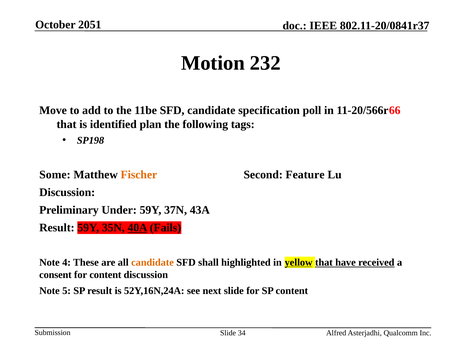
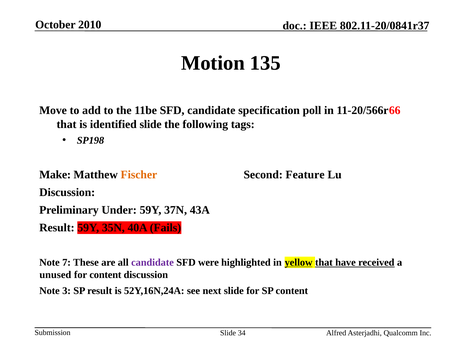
2051: 2051 -> 2010 (90, 24)
232: 232 -> 135 (265, 63)
identified plan: plan -> slide (151, 124)
Some: Some -> Make (55, 174)
40A underline: present -> none (138, 227)
4: 4 -> 7 (67, 262)
candidate colour: orange -> purple (152, 262)
shall: shall -> were (209, 262)
consent: consent -> unused (55, 274)
5: 5 -> 3 (67, 291)
